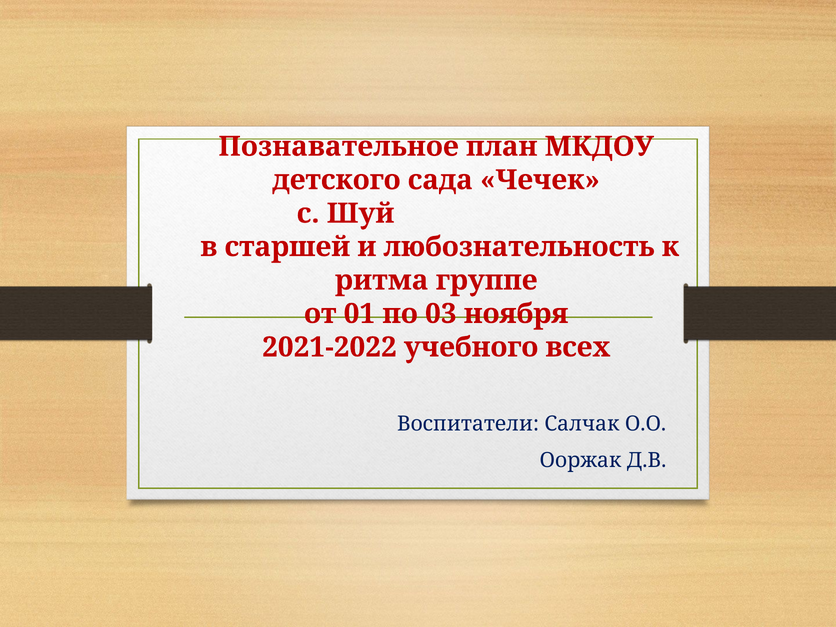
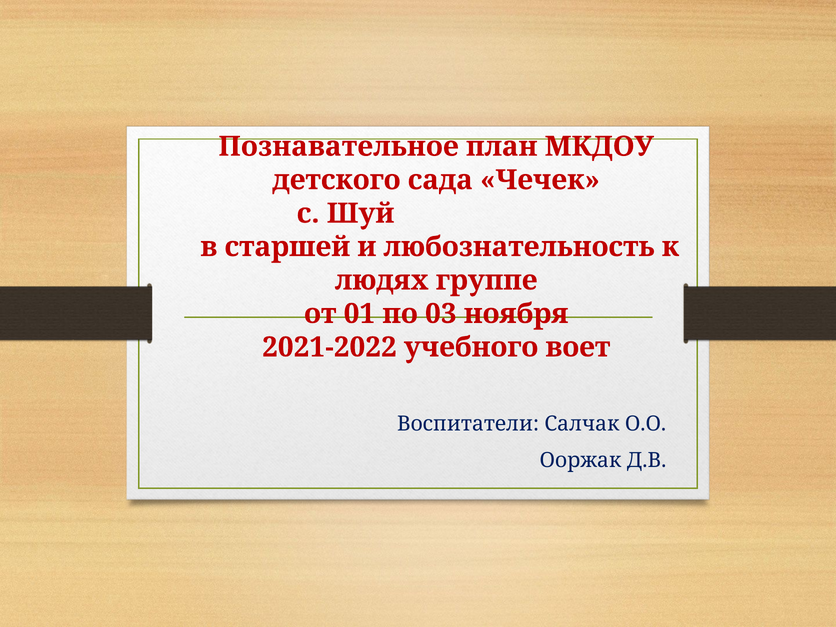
ритма: ритма -> людях (382, 280)
всех: всех -> воет (578, 347)
